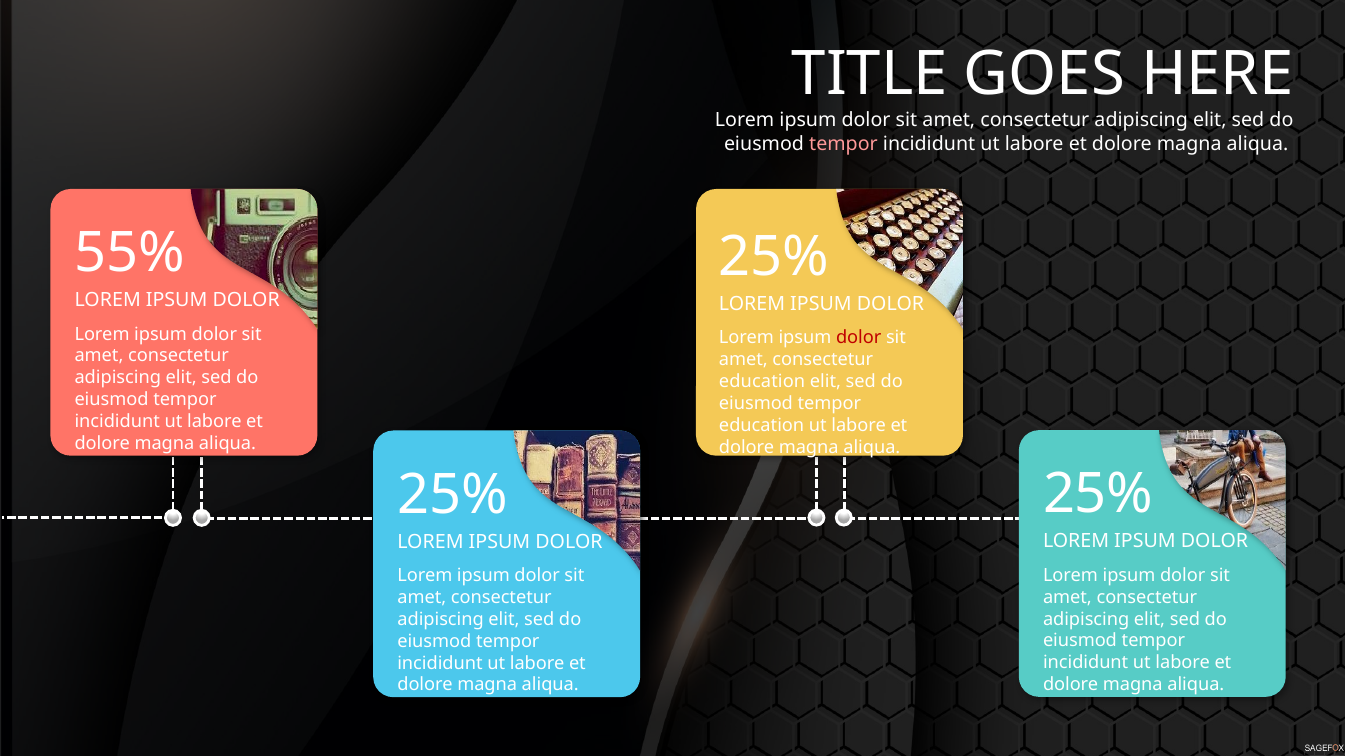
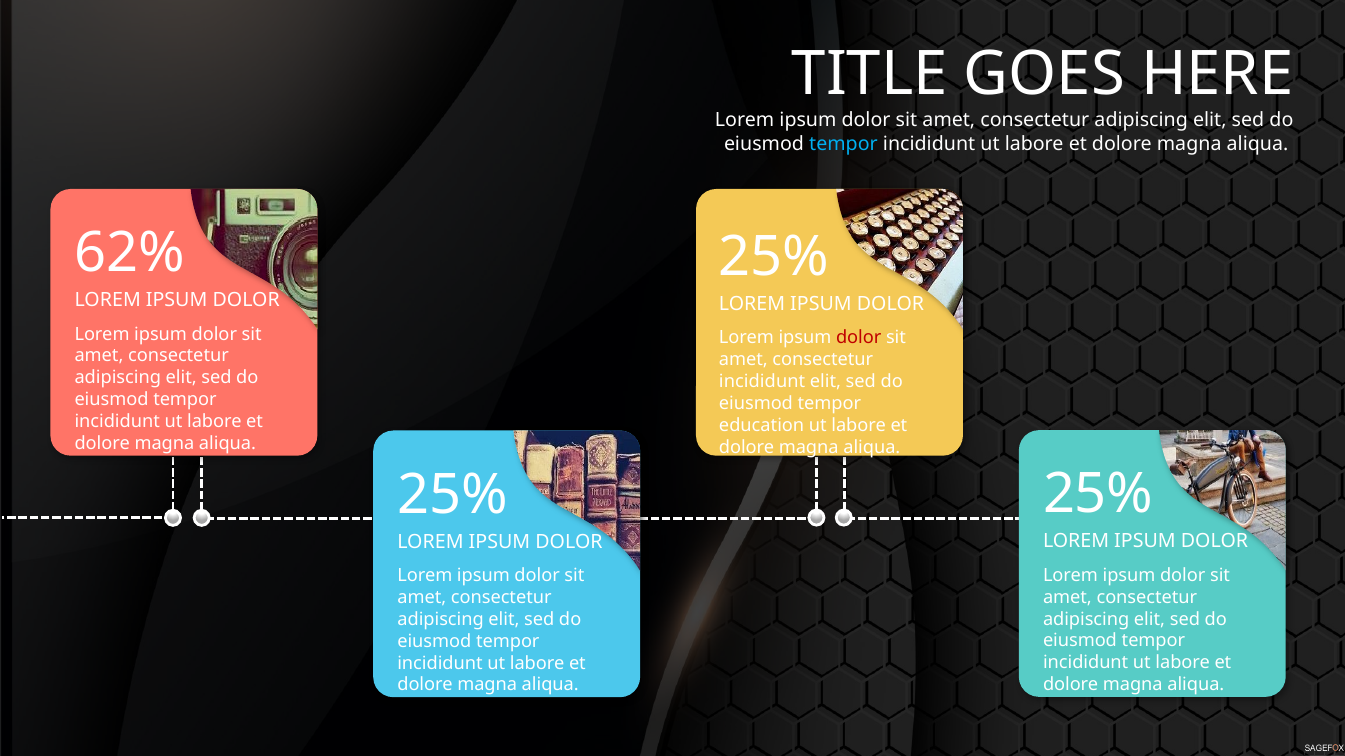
tempor colour: pink -> light blue (843, 144)
55%: 55% -> 62% (130, 253)
education: education -> incididunt (762, 382)
